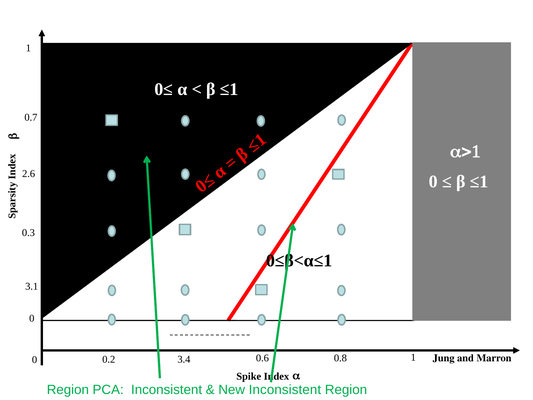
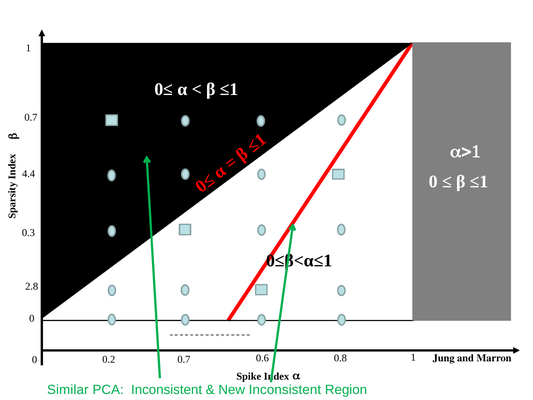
2.6: 2.6 -> 4.4 (29, 174)
3.1: 3.1 -> 2.8 (32, 286)
0.2 3.4: 3.4 -> 0.7 (184, 359)
Region: Region -> Similar (68, 389)
